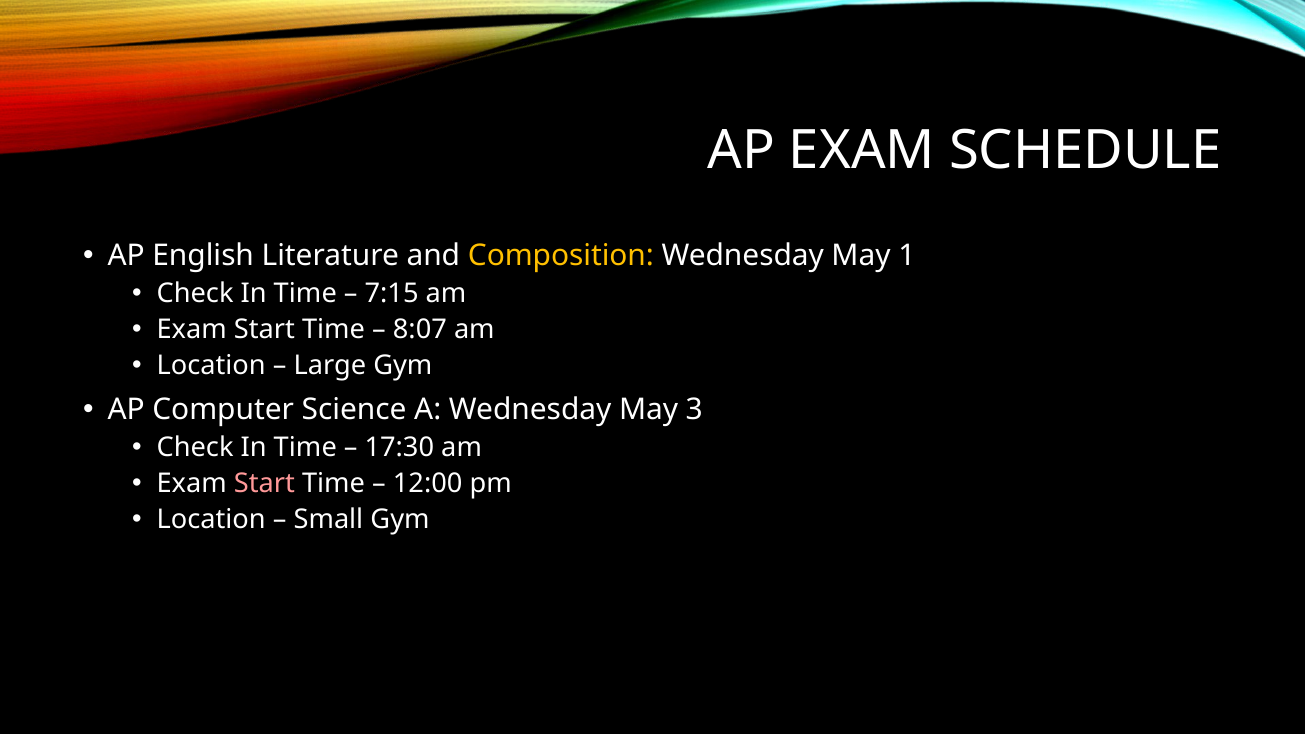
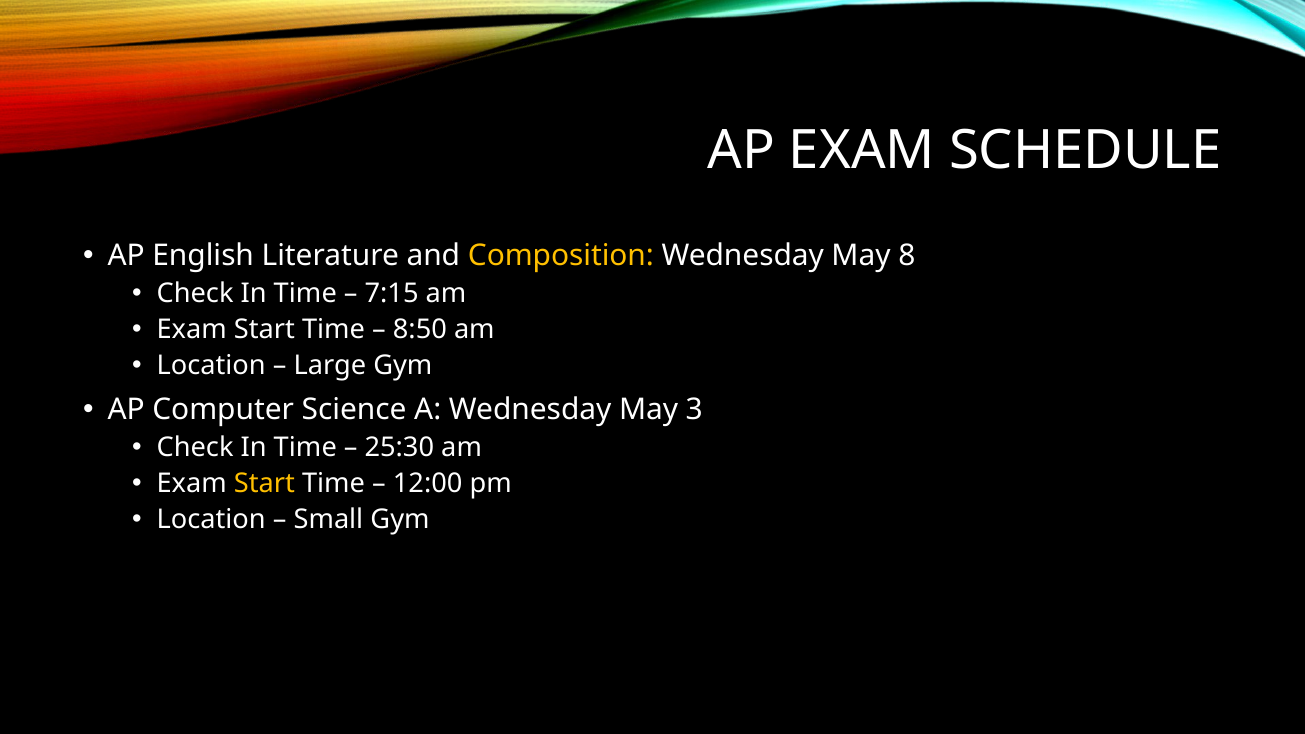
1: 1 -> 8 (907, 256)
8:07: 8:07 -> 8:50 (420, 330)
17:30: 17:30 -> 25:30 (399, 448)
Start colour: pink -> yellow (264, 484)
